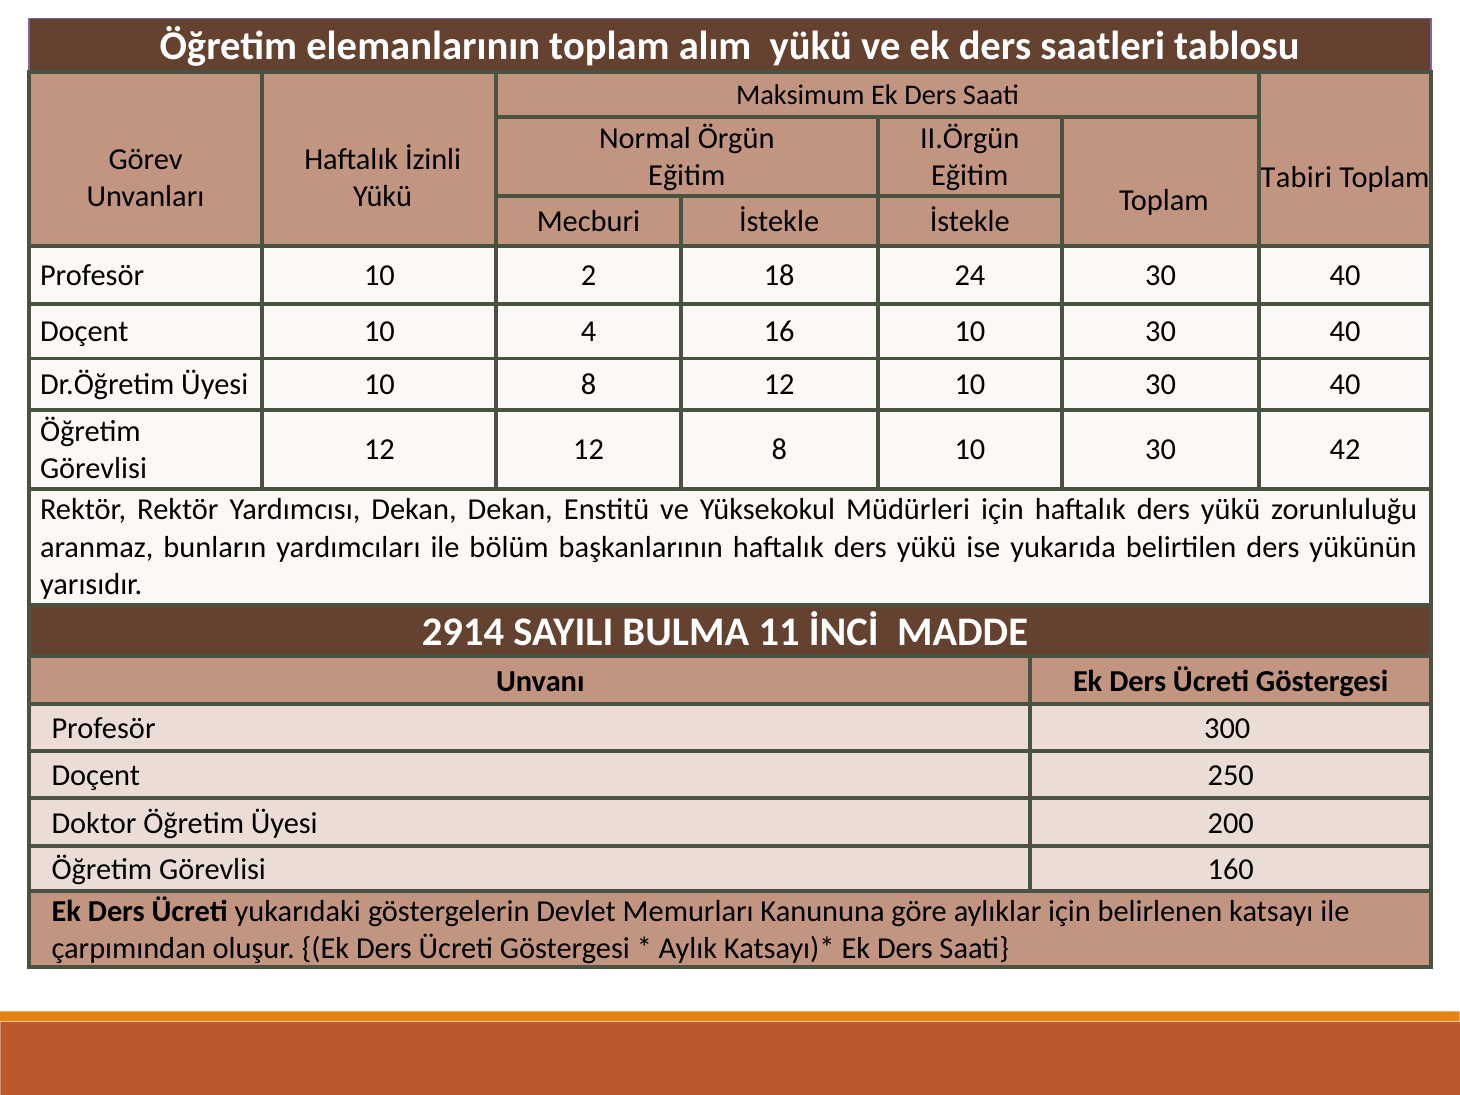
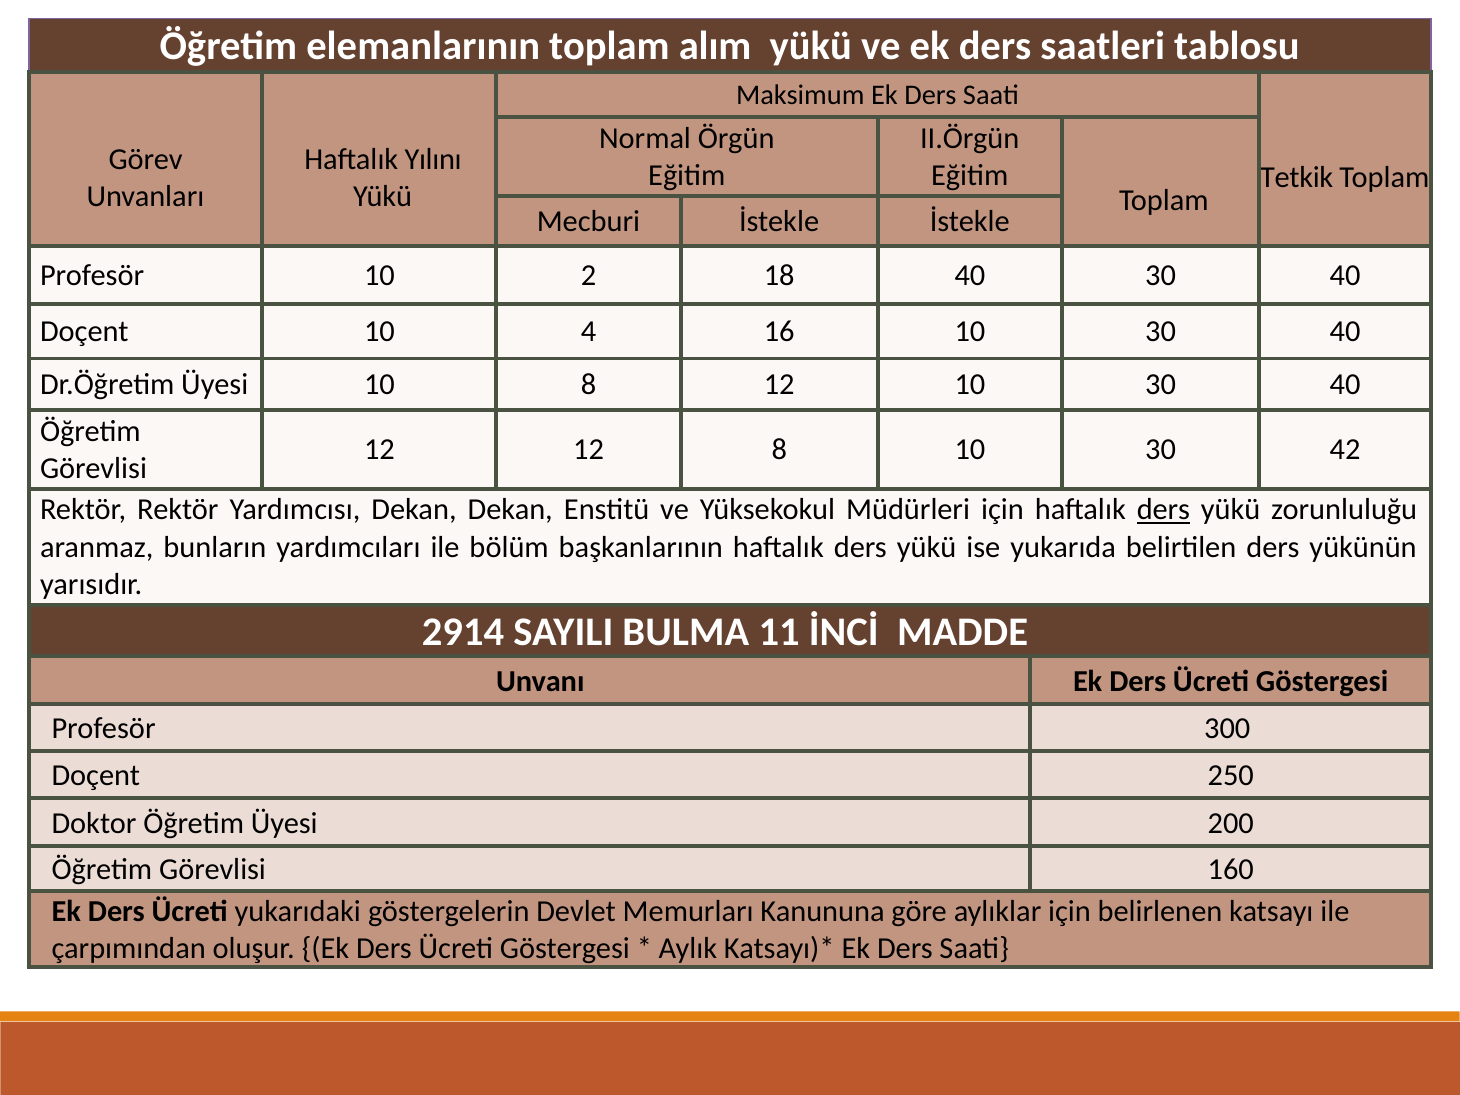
İzinli: İzinli -> Yılını (433, 159)
Tabiri: Tabiri -> Tetkik (1297, 178)
18 24: 24 -> 40 (970, 275)
ders underline: none -> present (1163, 510)
